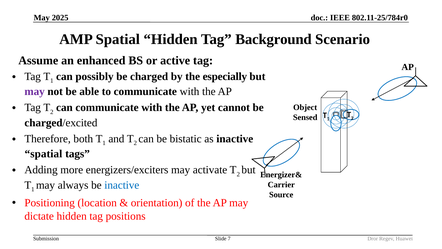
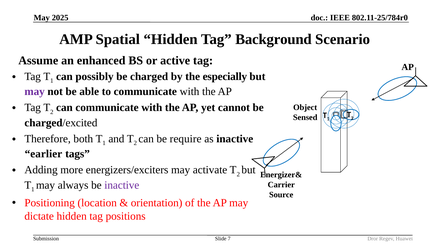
bistatic: bistatic -> require (186, 139)
spatial: spatial -> earlier (43, 154)
inactive colour: blue -> purple (122, 185)
